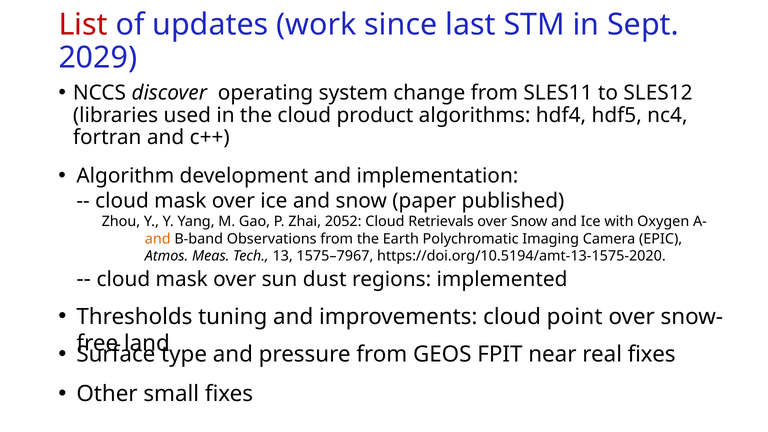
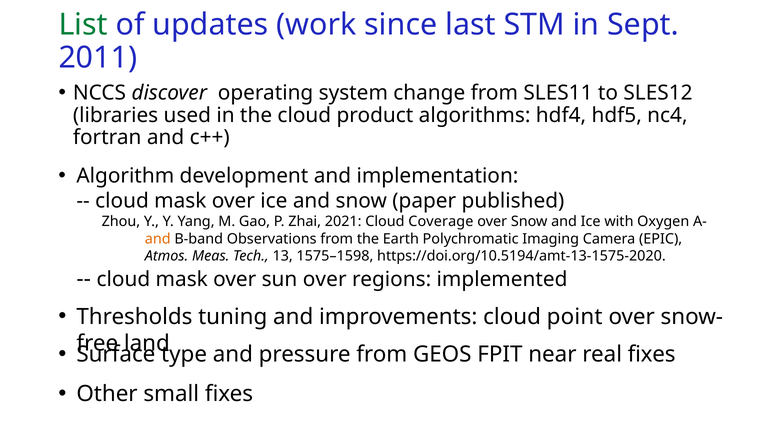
List colour: red -> green (83, 25)
2029: 2029 -> 2011 (98, 58)
2052: 2052 -> 2021 (343, 222)
Retrievals: Retrievals -> Coverage (441, 222)
1575–7967: 1575–7967 -> 1575–1598 (335, 256)
sun dust: dust -> over (325, 279)
